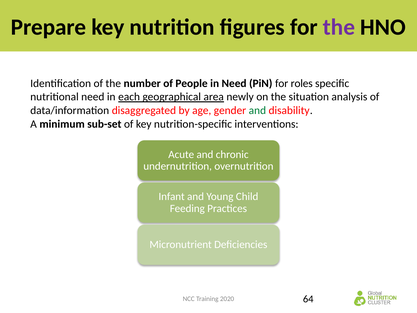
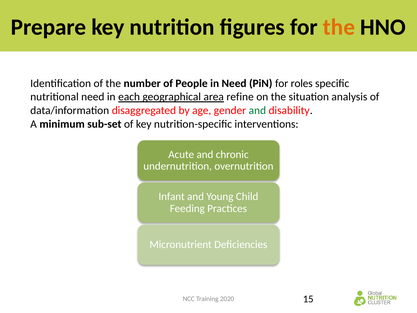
the colour: purple -> orange (339, 27)
newly: newly -> refine (240, 97)
64: 64 -> 15 (308, 299)
